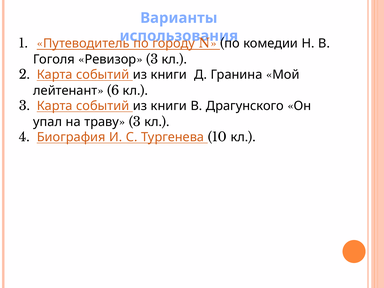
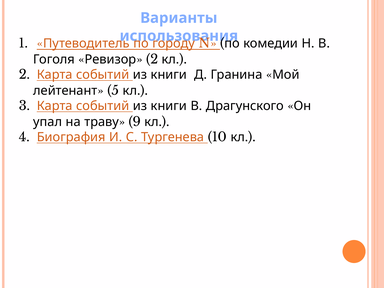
3: 3 -> 2 (152, 59)
6: 6 -> 5 (113, 91)
3: 3 -> 9 (135, 122)
